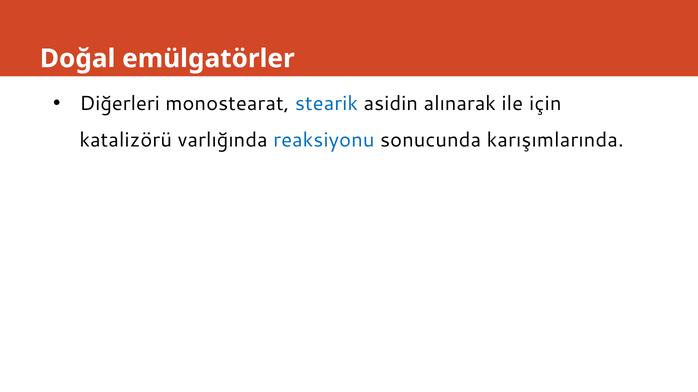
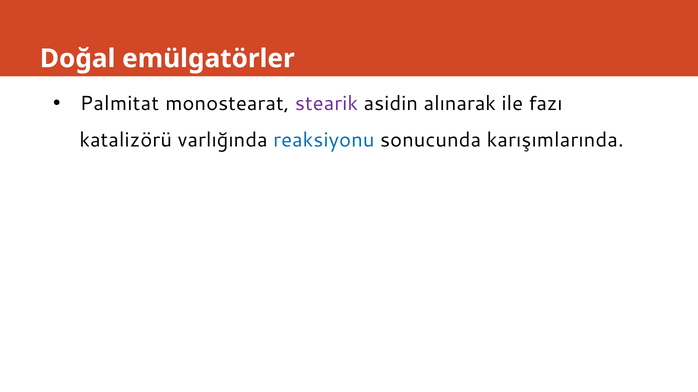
Diğerleri: Diğerleri -> Palmitat (119, 104)
stearik colour: blue -> purple (326, 104)
için: için -> fazı (546, 104)
